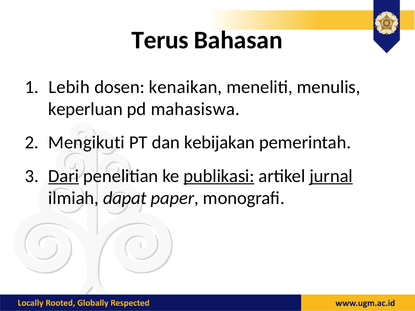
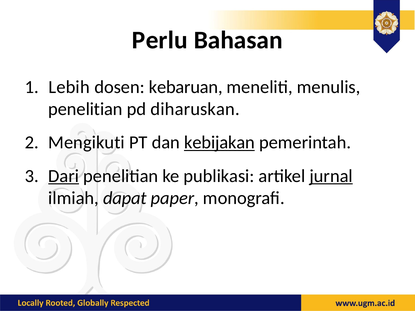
Terus: Terus -> Perlu (160, 40)
kenaikan: kenaikan -> kebaruan (186, 87)
keperluan: keperluan -> penelitian (85, 109)
mahasiswa: mahasiswa -> diharuskan (195, 109)
kebijakan underline: none -> present (220, 143)
publikasi underline: present -> none (219, 176)
